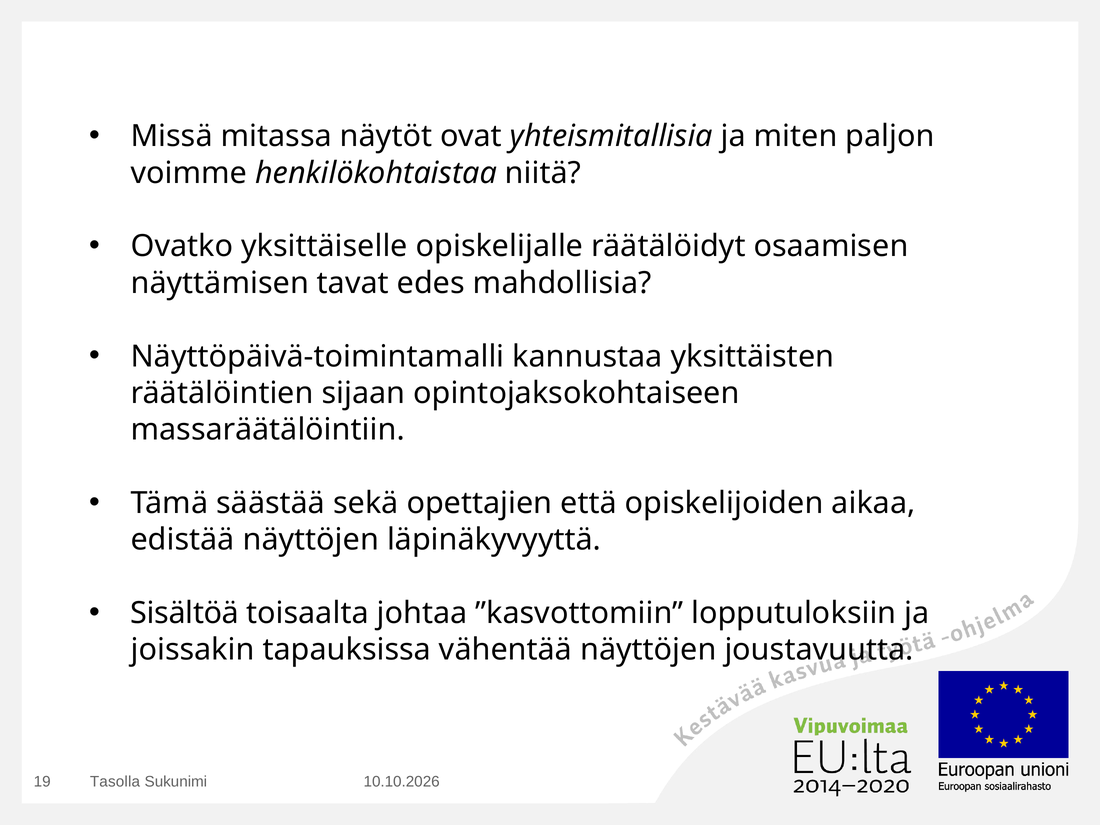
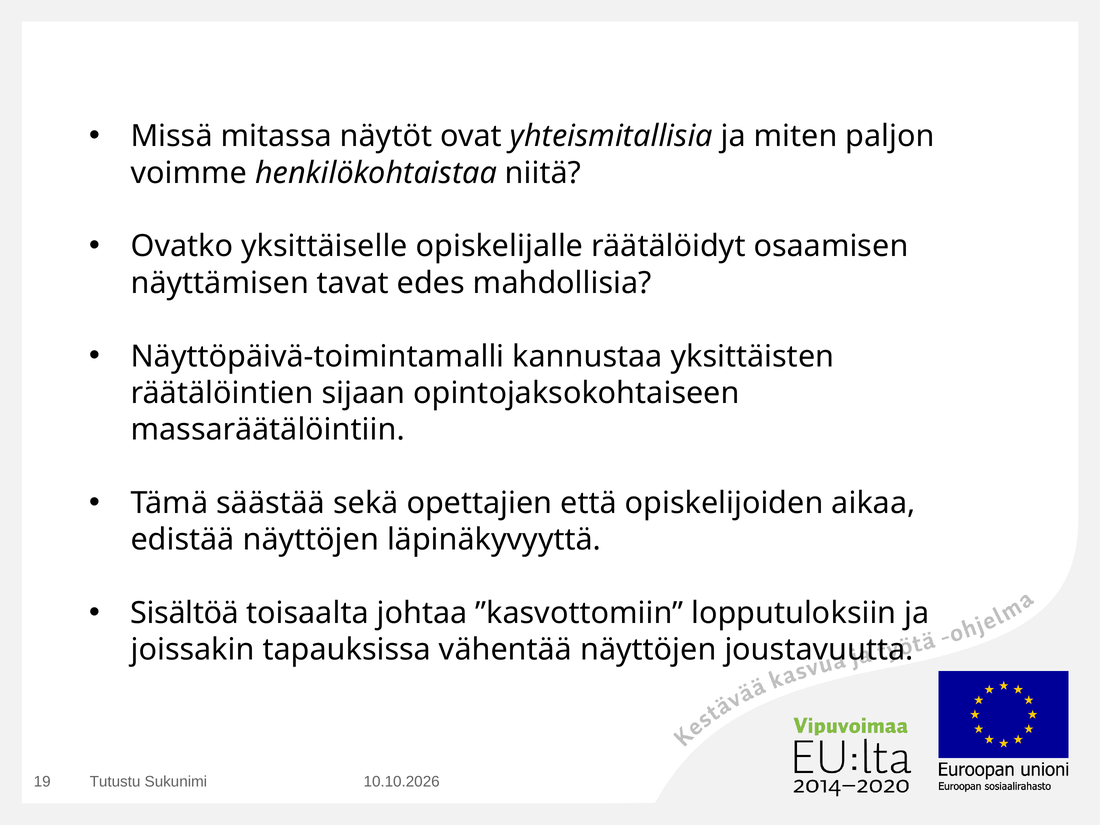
Tasolla: Tasolla -> Tutustu (115, 782)
